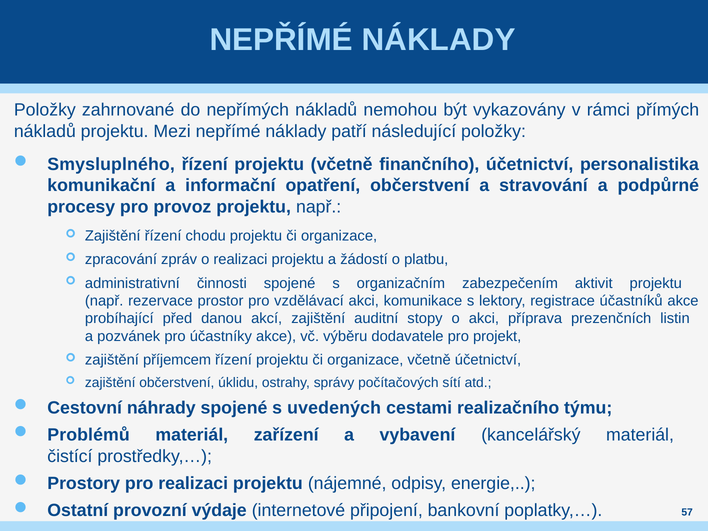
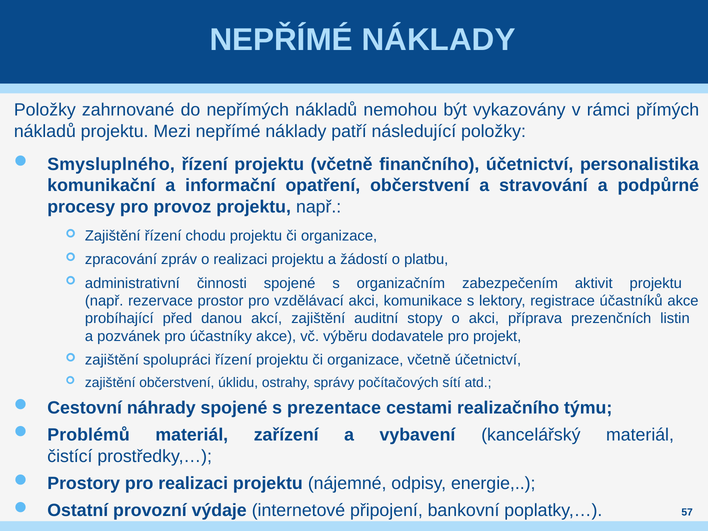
příjemcem: příjemcem -> spolupráci (177, 360)
uvedených: uvedených -> prezentace (334, 408)
